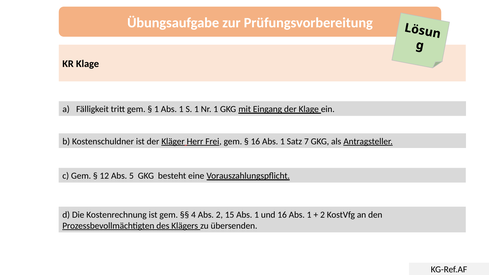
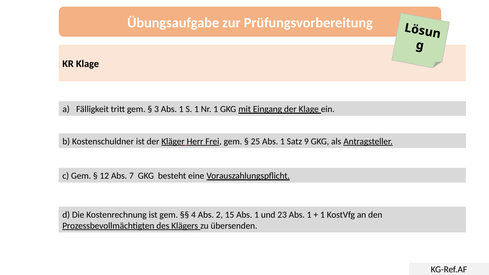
1: 1 -> 3 (156, 109)
16: 16 -> 25 (255, 141)
7: 7 -> 9 (306, 141)
5: 5 -> 7 (131, 176)
und 16: 16 -> 23 (282, 215)
2: 2 -> 1 (322, 215)
